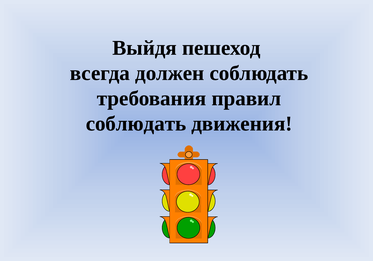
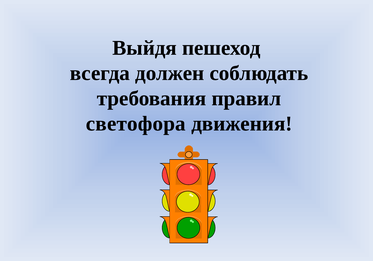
соблюдать: соблюдать -> светофора (136, 124)
